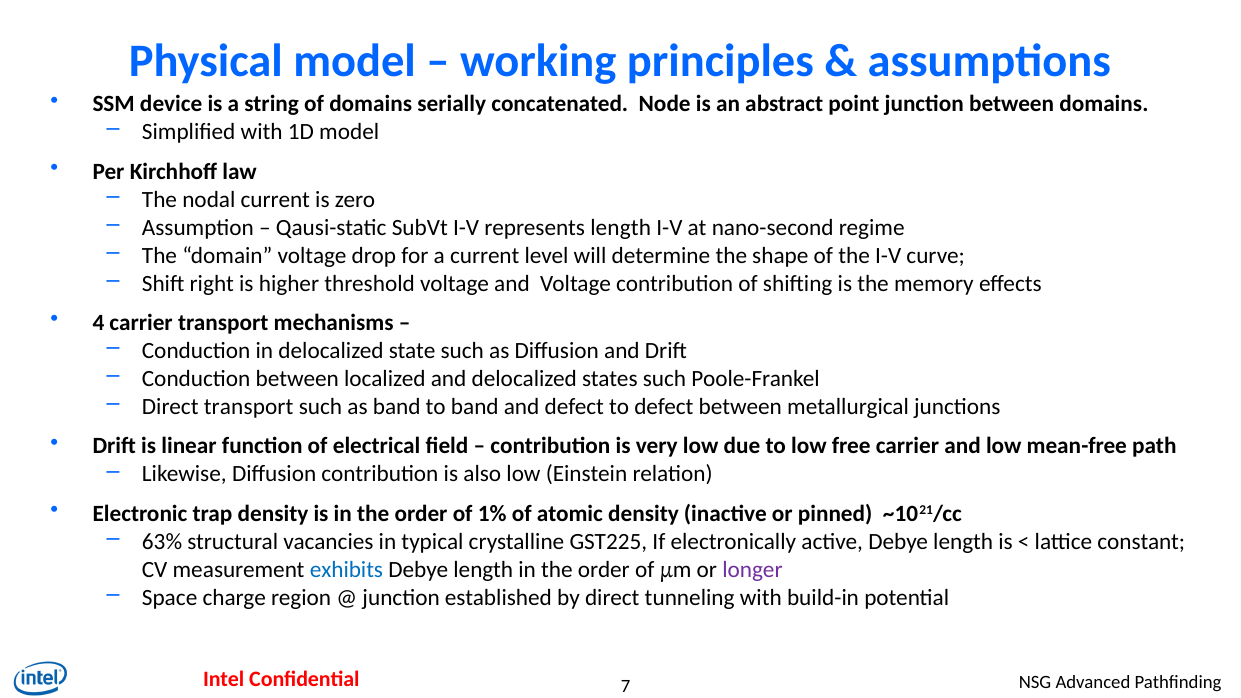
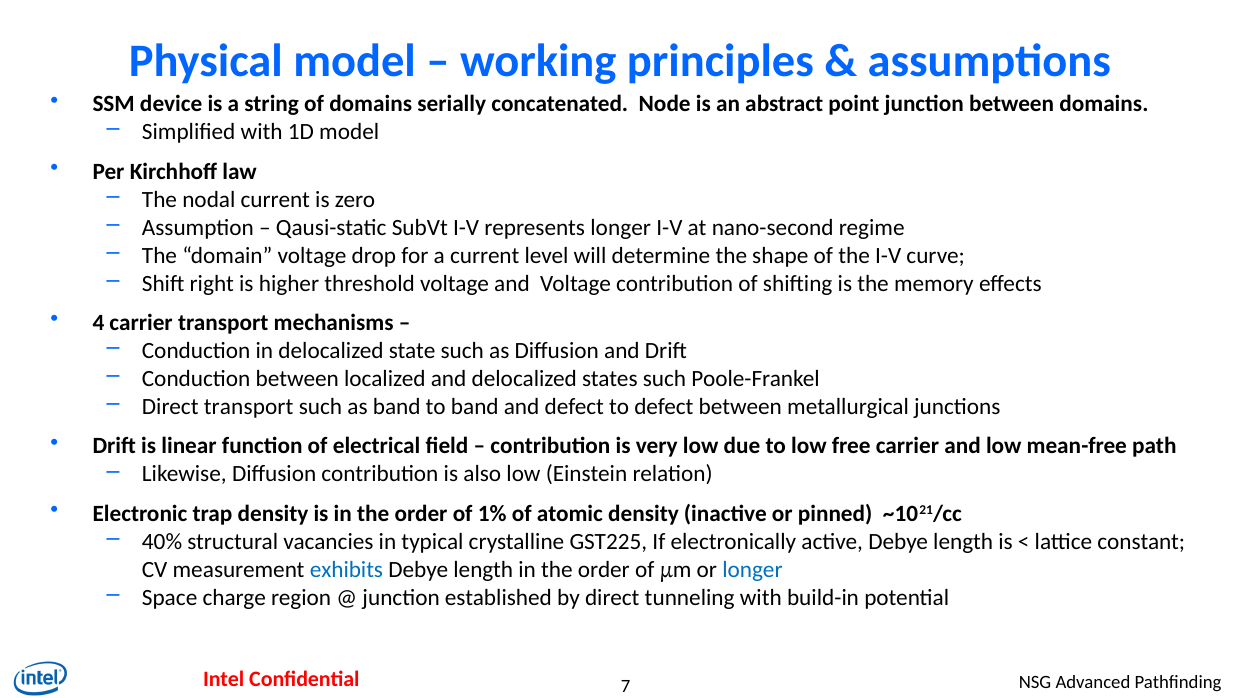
represents length: length -> longer (621, 228)
63%: 63% -> 40% (162, 542)
longer colour: purple -> blue (752, 570)
